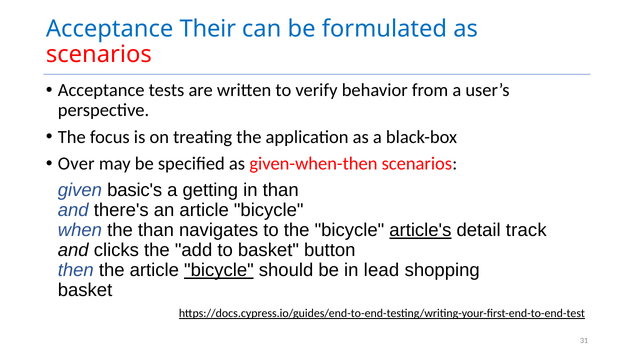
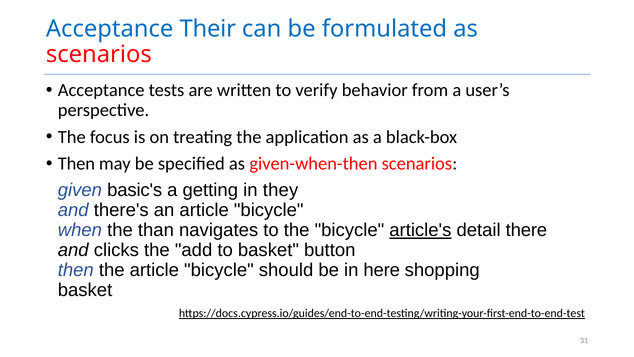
Over: Over -> Then (76, 163)
in than: than -> they (281, 190)
track: track -> there (526, 230)
bicycle underline: present -> none (219, 270)
lead: lead -> here (382, 270)
